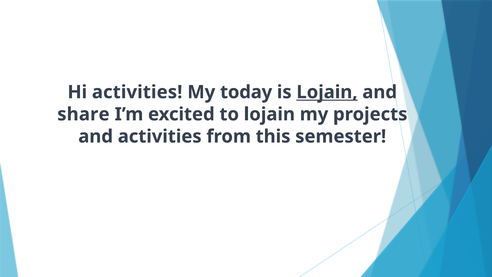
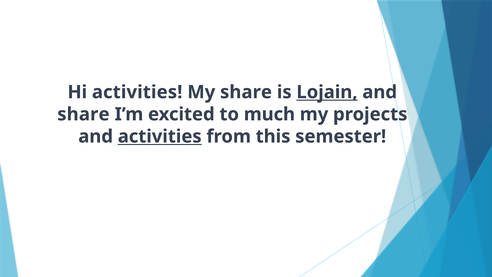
My today: today -> share (246, 92)
to lojain: lojain -> much (269, 114)
activities underline: none -> present (160, 136)
